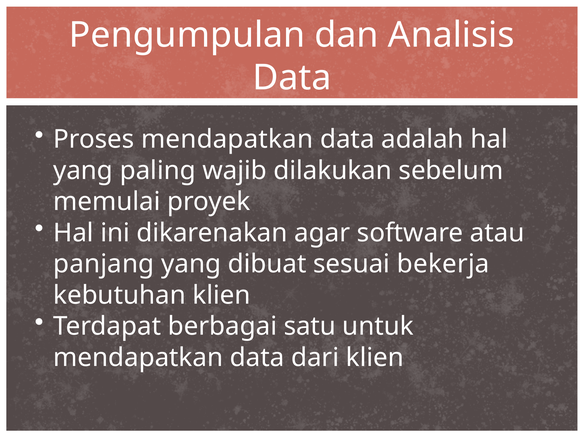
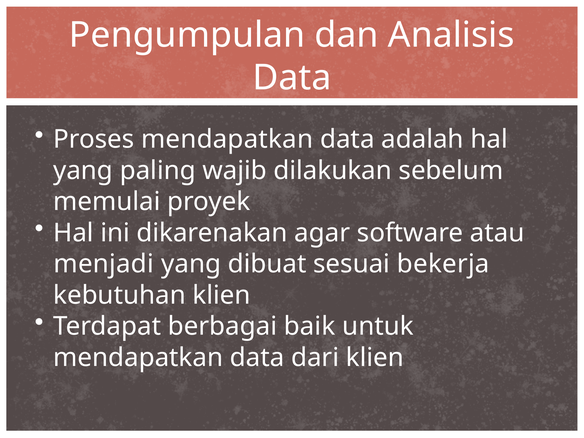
panjang: panjang -> menjadi (104, 264)
satu: satu -> baik (310, 326)
